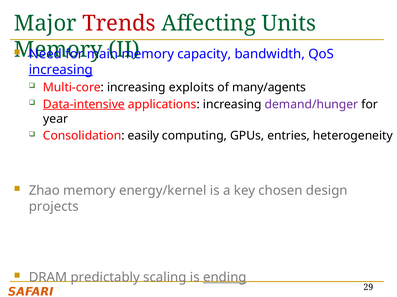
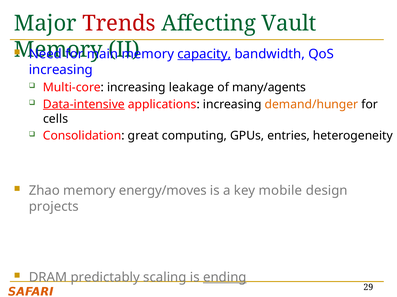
Units: Units -> Vault (289, 23)
capacity underline: none -> present (204, 54)
increasing underline: present -> none (61, 70)
exploits: exploits -> leakage (191, 88)
demand/hunger colour: purple -> orange (311, 105)
year: year -> cells (56, 119)
easily: easily -> great (143, 136)
energy/kernel: energy/kernel -> energy/moves (163, 191)
chosen: chosen -> mobile (280, 191)
